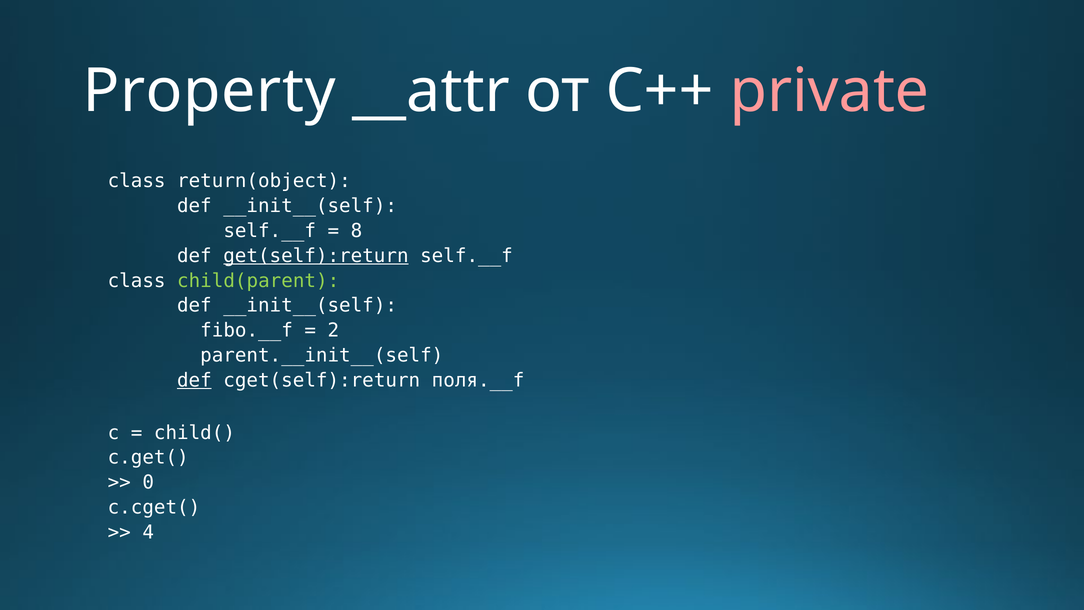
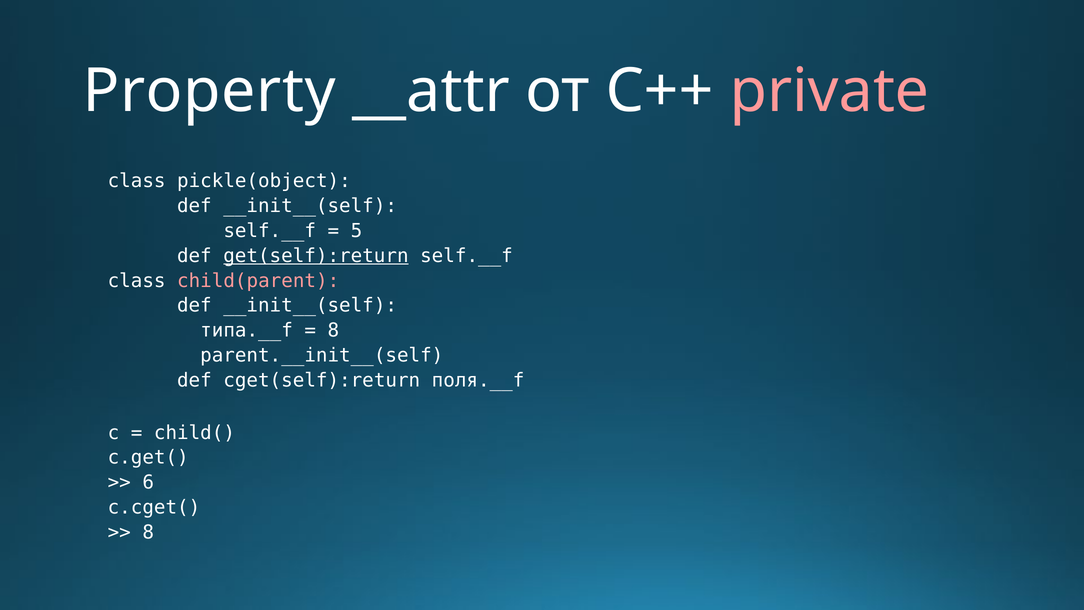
return(object: return(object -> pickle(object (264, 181)
8: 8 -> 5 (357, 231)
child(parent colour: light green -> pink (258, 281)
fibo.__f: fibo.__f -> типа.__f (247, 330)
2: 2 -> 8 (333, 330)
def underline: present -> none (194, 380)
0: 0 -> 6 (148, 482)
4: 4 -> 8 (148, 532)
